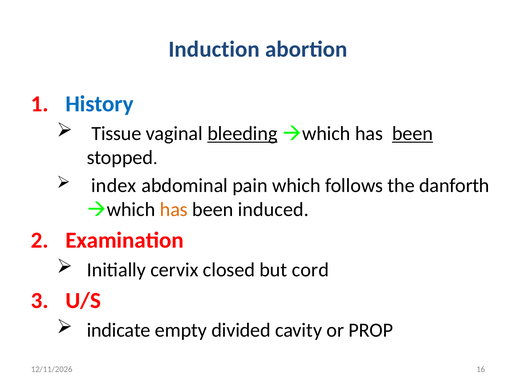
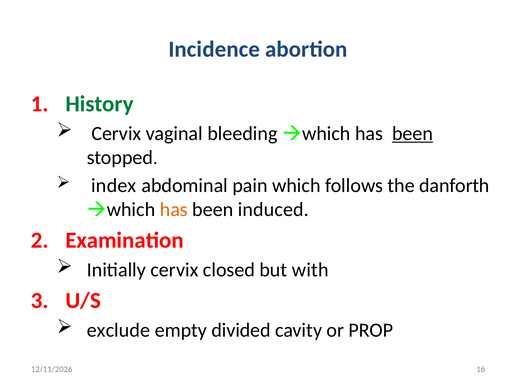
Induction: Induction -> Incidence (214, 49)
History colour: blue -> green (99, 104)
Tissue: Tissue -> Cervix (116, 134)
bleeding underline: present -> none (242, 134)
cord: cord -> with (310, 270)
indicate: indicate -> exclude (119, 330)
